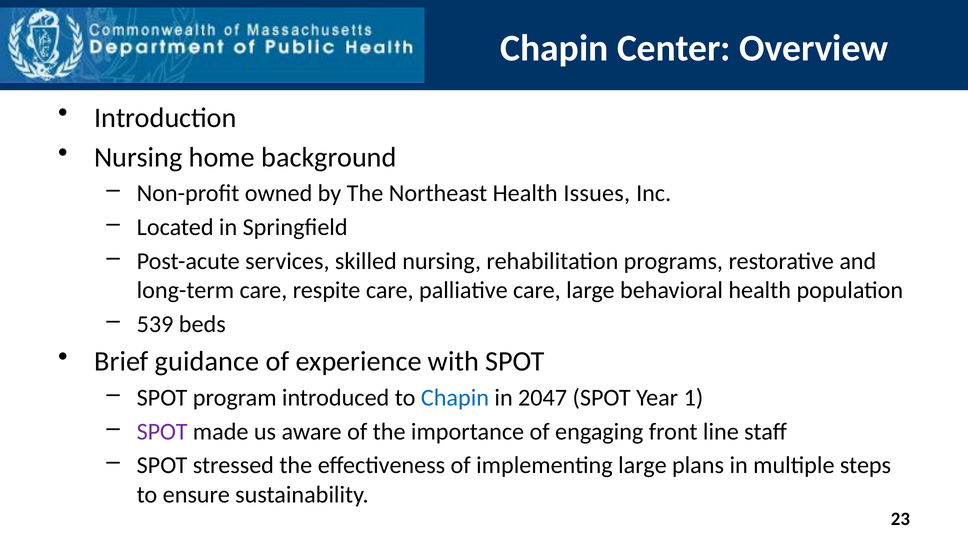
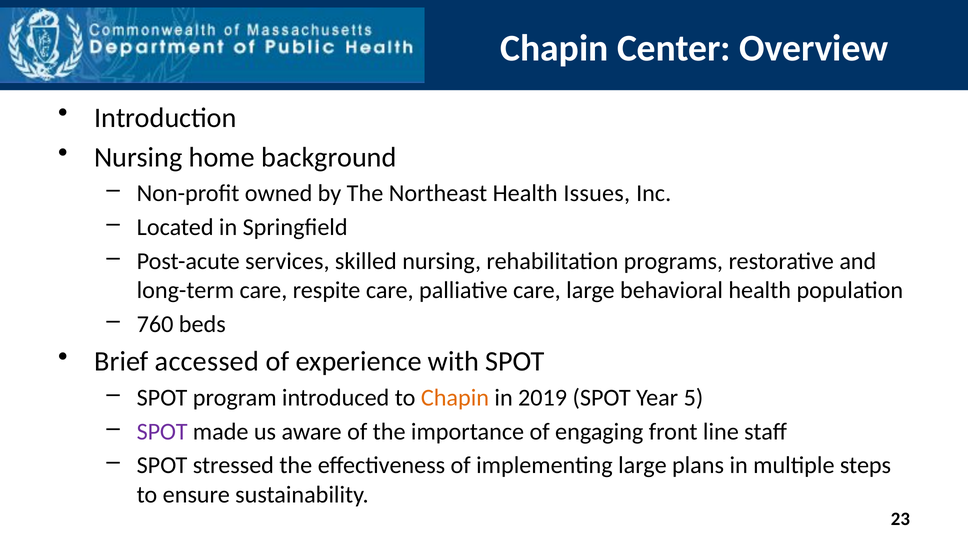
539: 539 -> 760 (155, 324)
guidance: guidance -> accessed (207, 361)
Chapin colour: blue -> orange (455, 397)
2047: 2047 -> 2019 (543, 397)
1: 1 -> 5 (693, 397)
